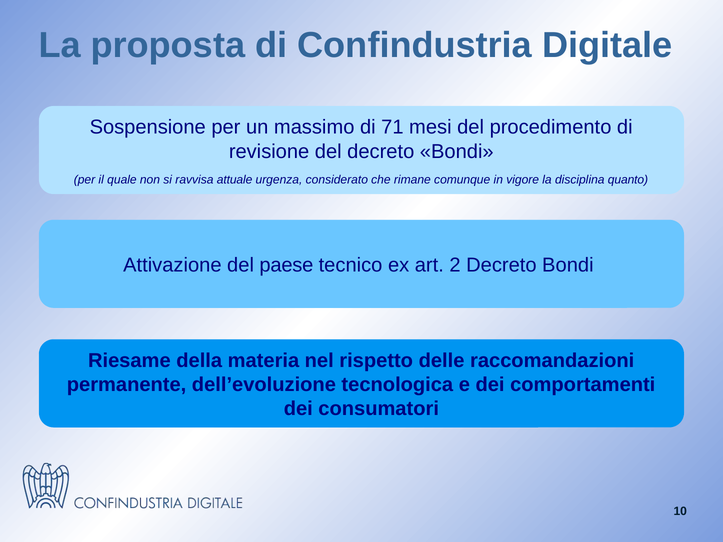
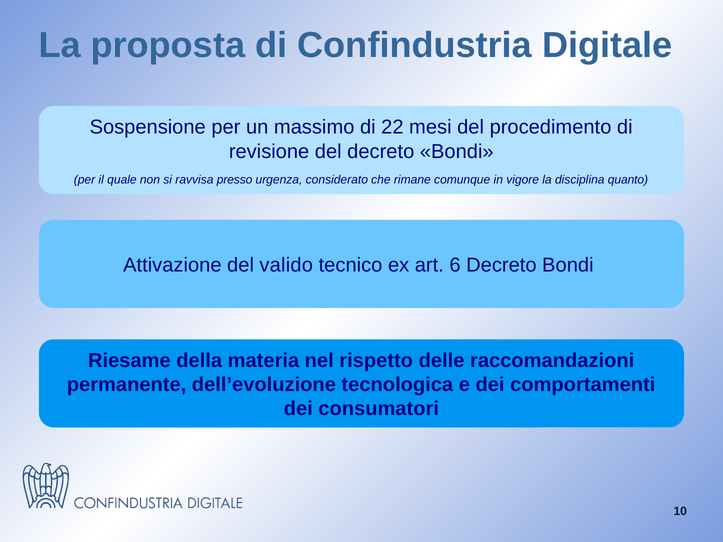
71: 71 -> 22 (392, 127)
attuale: attuale -> presso (235, 180)
paese: paese -> valido (286, 265)
2: 2 -> 6 (455, 265)
